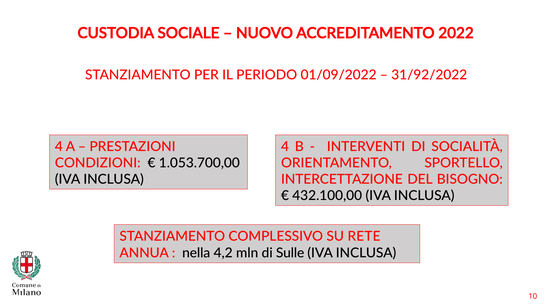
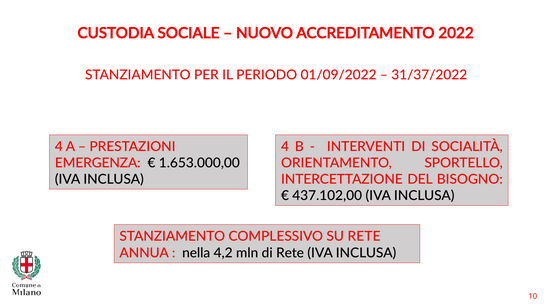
31/92/2022: 31/92/2022 -> 31/37/2022 (429, 75)
CONDIZIONI: CONDIZIONI -> EMERGENZA (98, 163)
1.053.700,00: 1.053.700,00 -> 1.653.000,00 (199, 163)
432.100,00: 432.100,00 -> 437.102,00 (327, 196)
di Sulle: Sulle -> Rete (290, 253)
